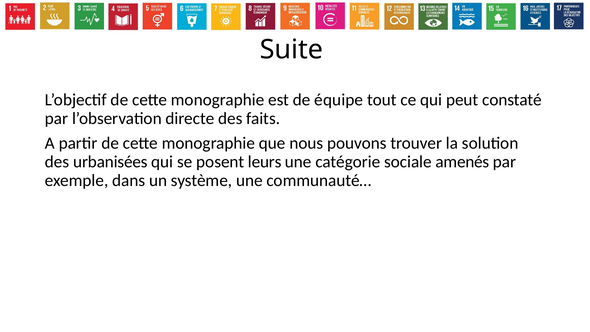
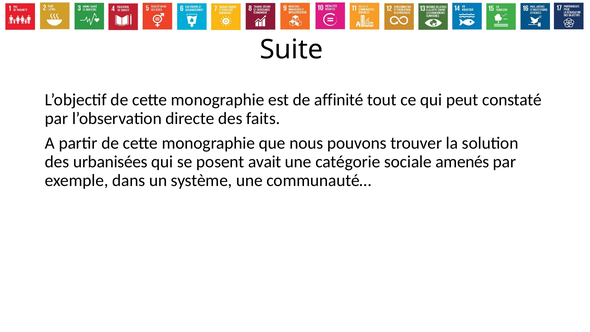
équipe: équipe -> affinité (339, 100)
leurs: leurs -> avait (265, 162)
